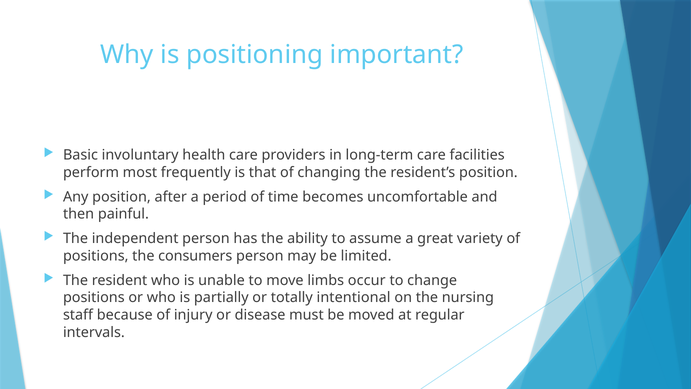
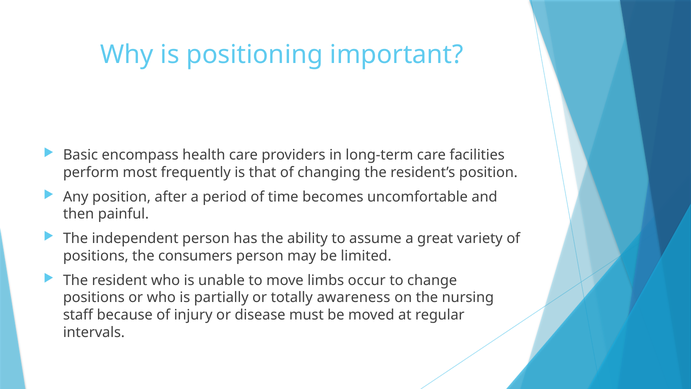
involuntary: involuntary -> encompass (140, 155)
intentional: intentional -> awareness (354, 297)
